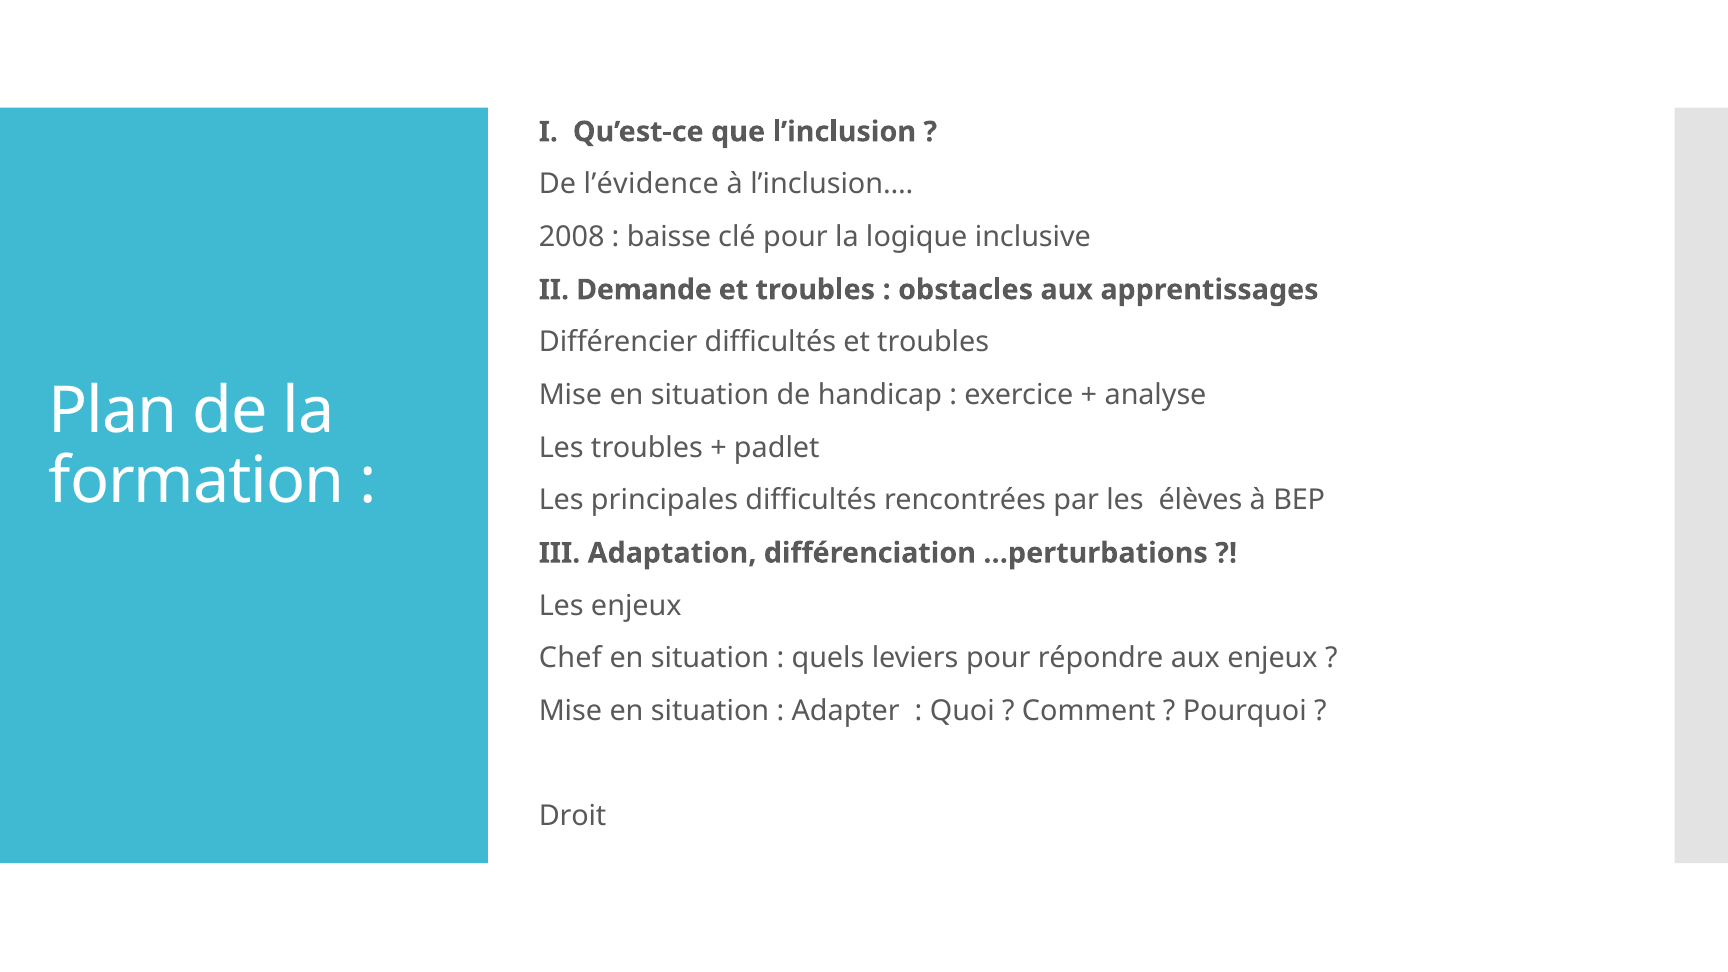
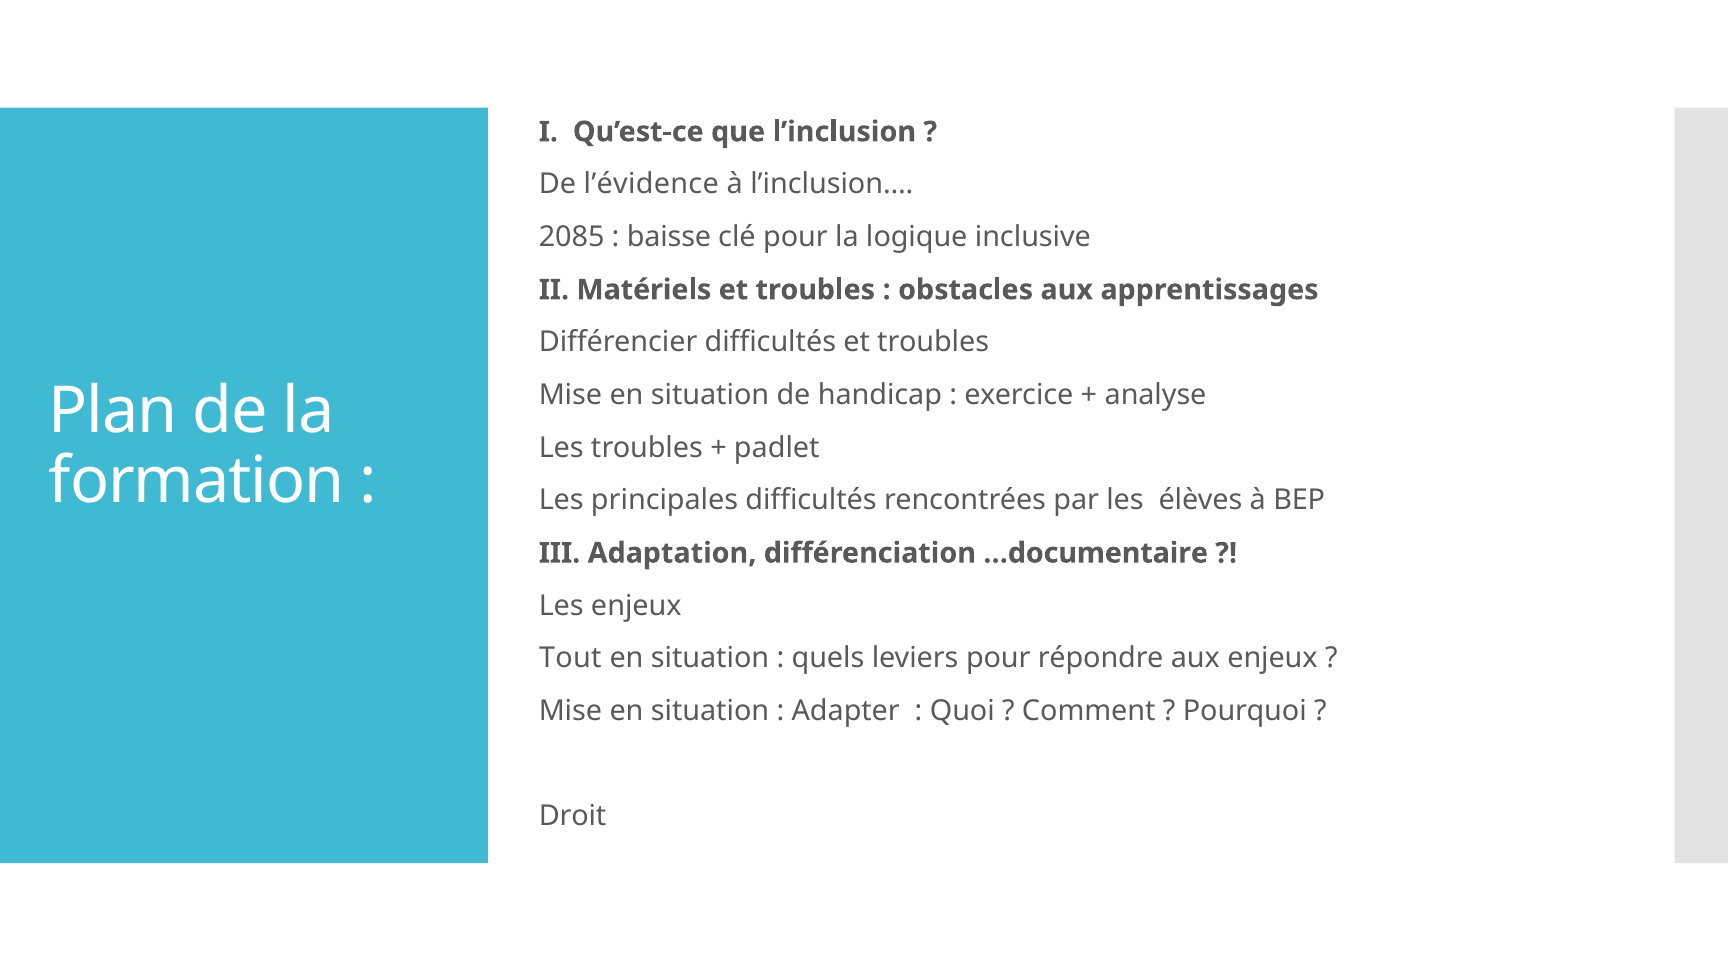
2008: 2008 -> 2085 (572, 237)
Demande: Demande -> Matériels (644, 290)
…perturbations: …perturbations -> …documentaire (1096, 553)
Chef: Chef -> Tout (570, 658)
